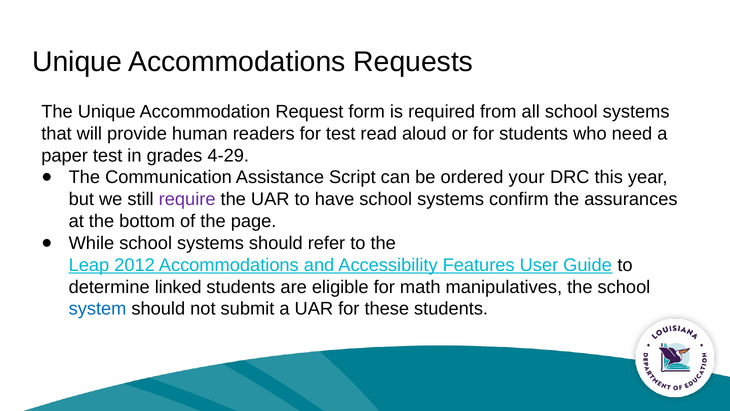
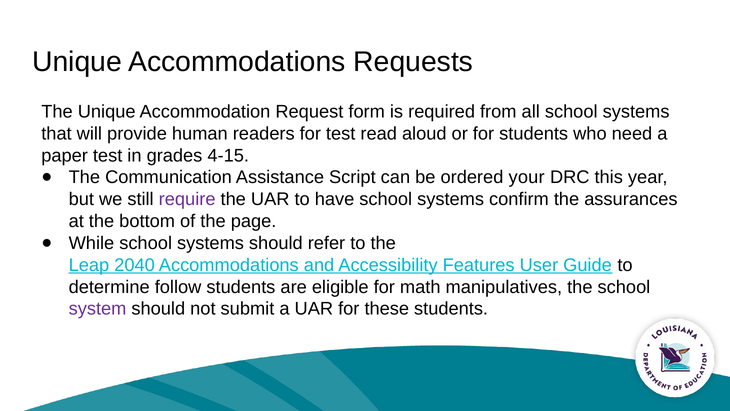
4-29: 4-29 -> 4-15 (228, 155)
2012: 2012 -> 2040 (135, 265)
linked: linked -> follow (178, 287)
system colour: blue -> purple (98, 309)
